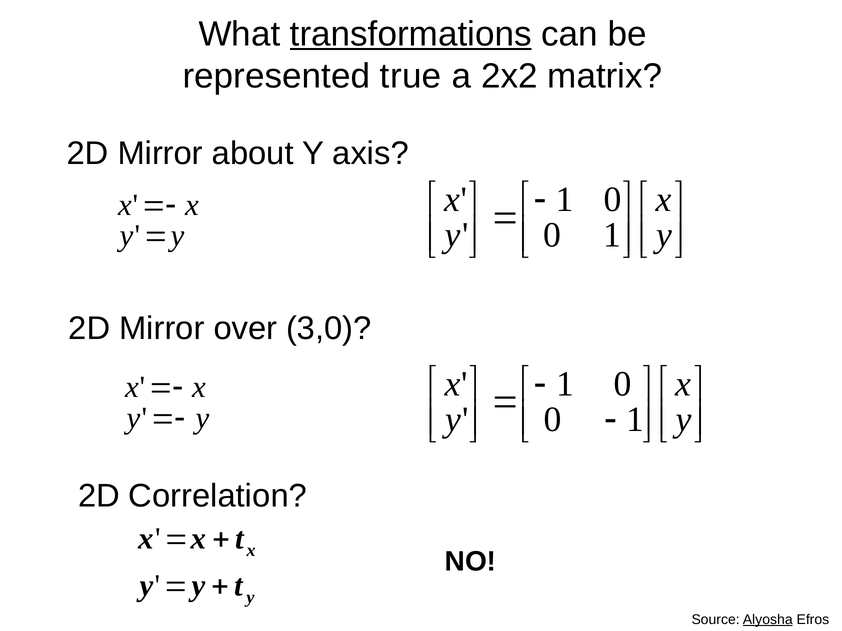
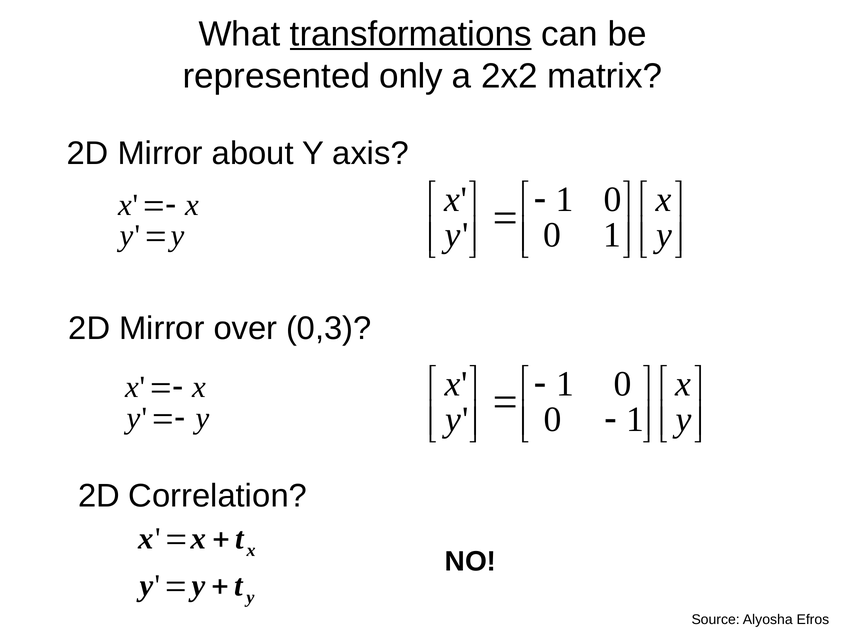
true: true -> only (411, 76)
3,0: 3,0 -> 0,3 (329, 329)
Alyosha underline: present -> none (768, 620)
